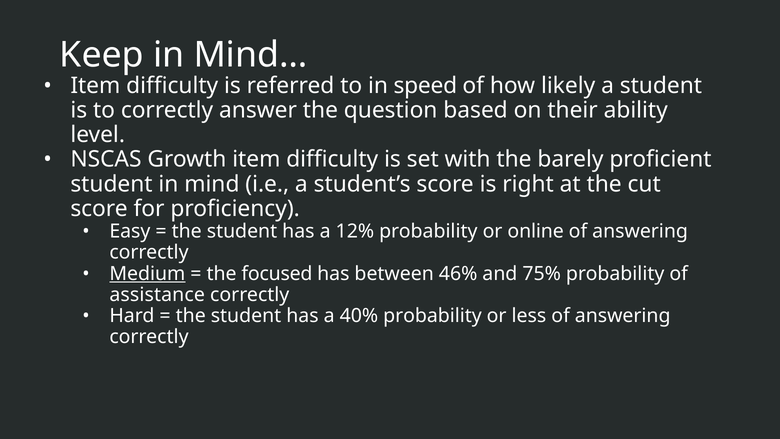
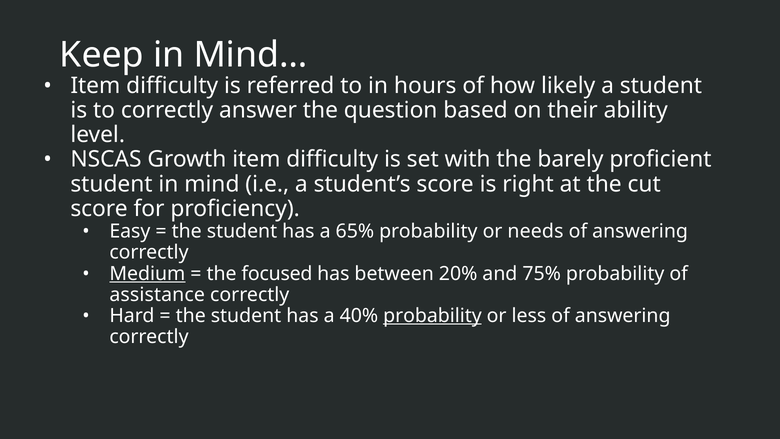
speed: speed -> hours (425, 86)
12%: 12% -> 65% (355, 231)
online: online -> needs (535, 231)
46%: 46% -> 20% (458, 273)
probability underline: none -> present (432, 316)
